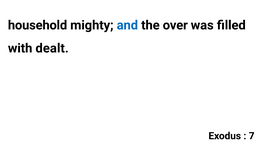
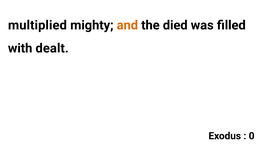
household: household -> multiplied (37, 25)
and colour: blue -> orange (127, 25)
over: over -> died (175, 25)
7: 7 -> 0 (252, 136)
